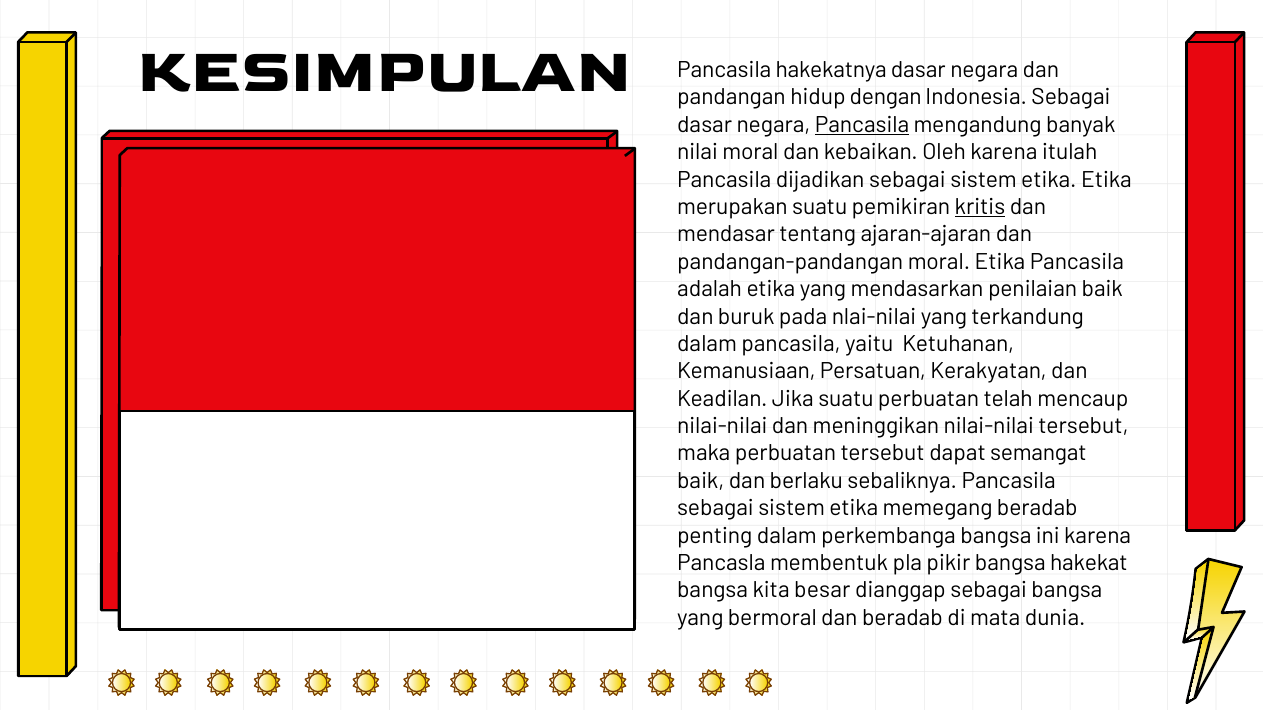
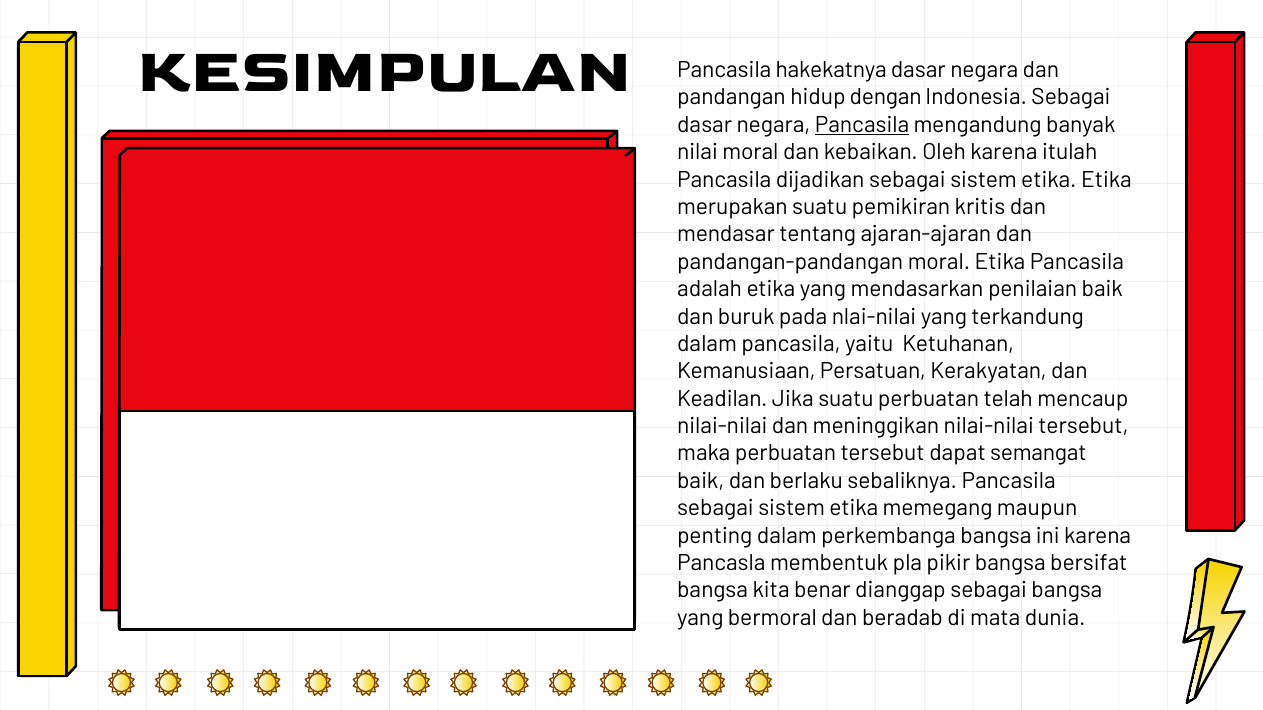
kritis underline: present -> none (980, 207)
memegang beradab: beradab -> maupun (1037, 509)
hakekat: hakekat -> bersifat (1089, 563)
besar: besar -> benar (822, 591)
